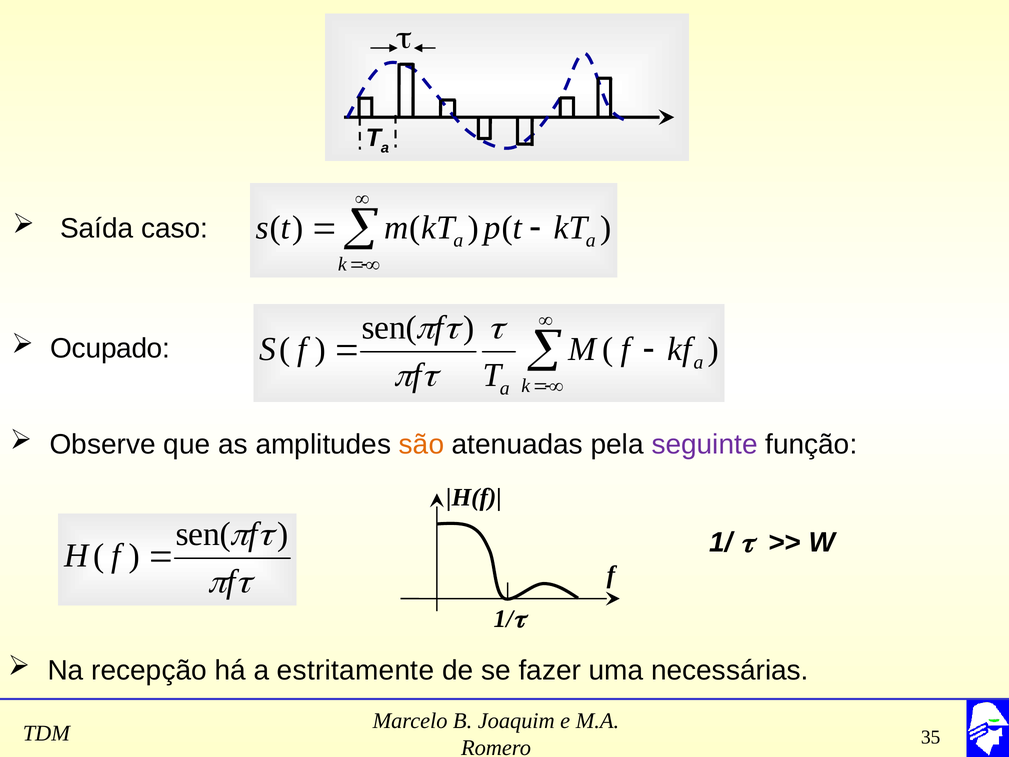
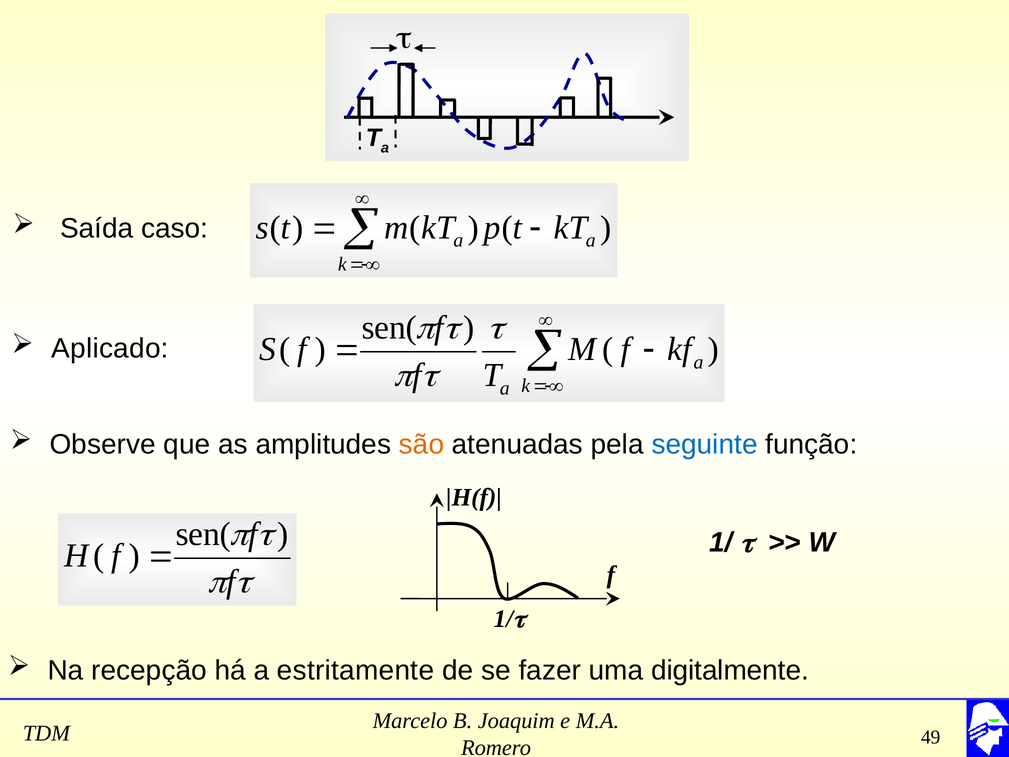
Ocupado: Ocupado -> Aplicado (110, 348)
seguinte colour: purple -> blue (705, 444)
necessárias: necessárias -> digitalmente (730, 670)
35: 35 -> 49 (931, 737)
